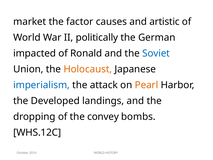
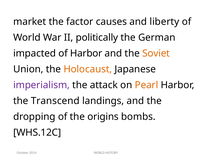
artistic: artistic -> liberty (164, 22)
of Ronald: Ronald -> Harbor (86, 53)
Soviet colour: blue -> orange (156, 53)
imperialism colour: blue -> purple (41, 85)
Developed: Developed -> Transcend (55, 101)
convey: convey -> origins (103, 116)
